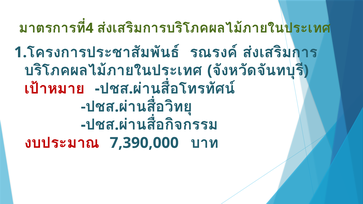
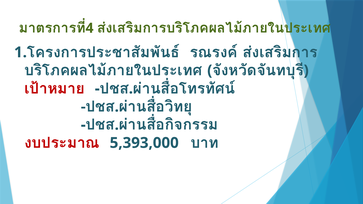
7,390,000: 7,390,000 -> 5,393,000 (144, 143)
